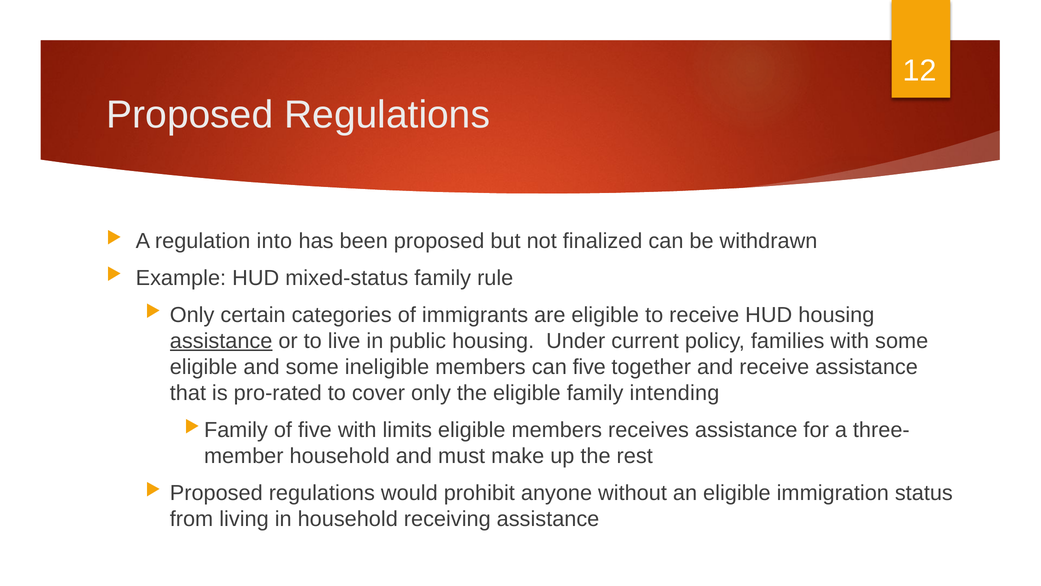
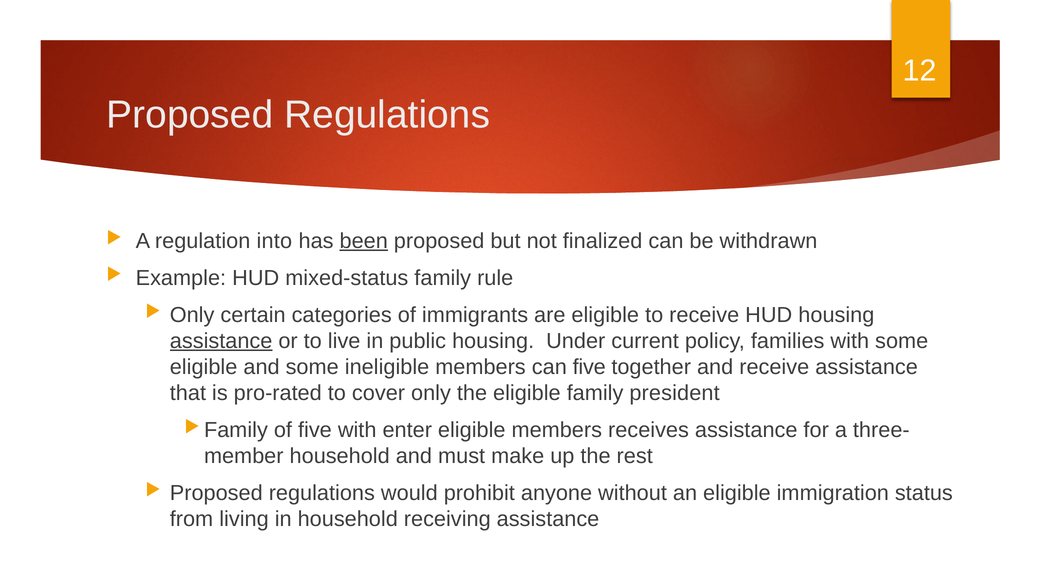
been underline: none -> present (364, 241)
intending: intending -> president (675, 393)
limits: limits -> enter (407, 430)
